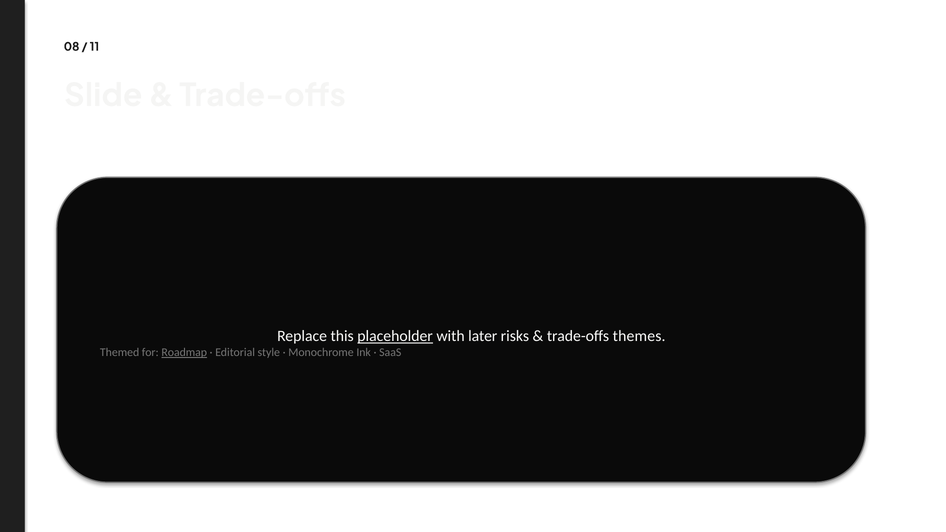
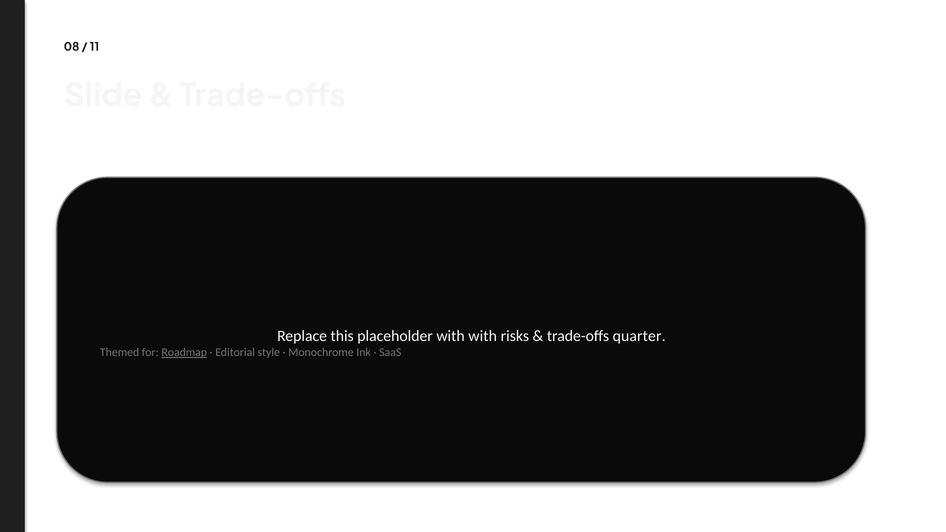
placeholder underline: present -> none (395, 336)
with later: later -> with (483, 336)
themes: themes -> quarter (639, 336)
